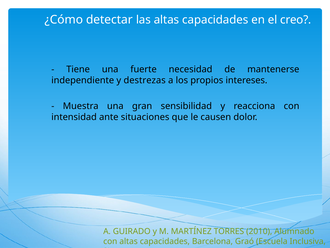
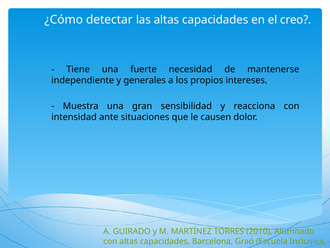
destrezas: destrezas -> generales (145, 80)
